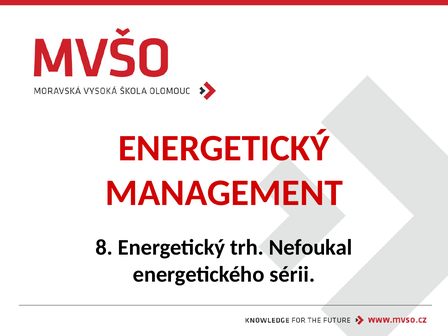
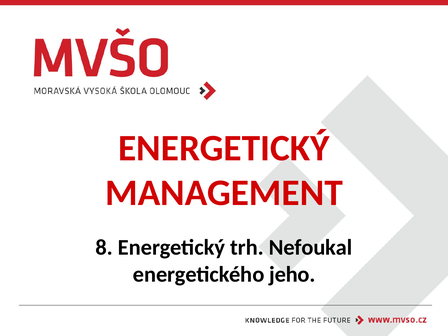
sérii: sérii -> jeho (292, 274)
